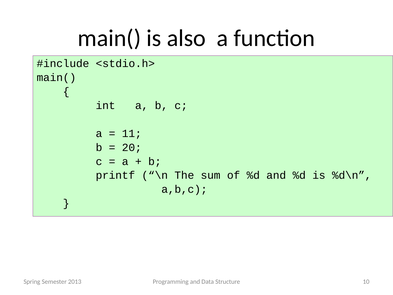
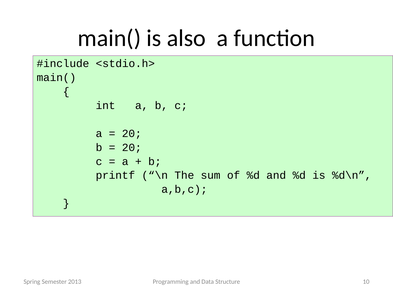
11: 11 -> 20 (132, 133)
